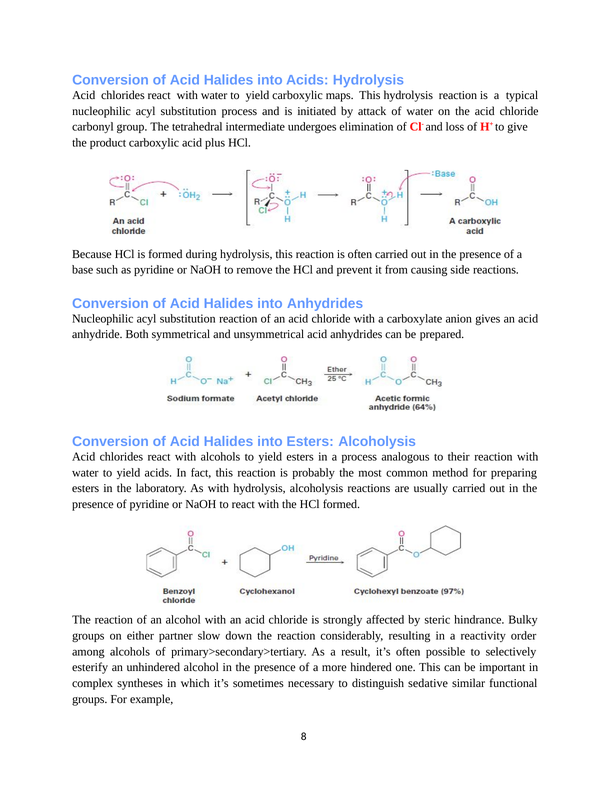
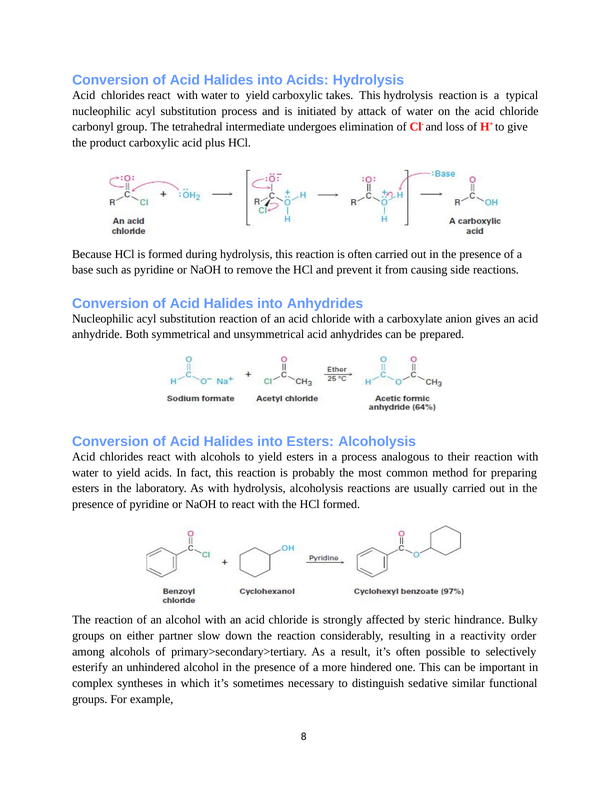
maps: maps -> takes (340, 95)
